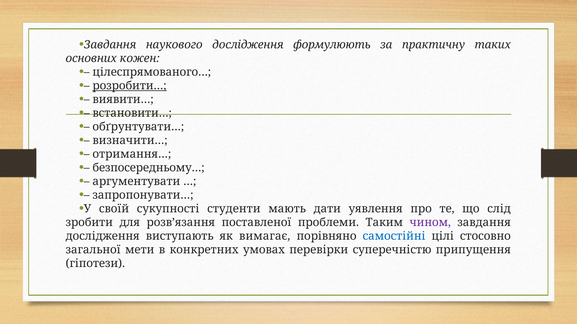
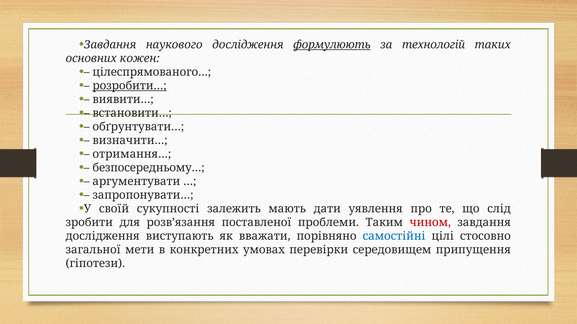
формулюють underline: none -> present (332, 45)
практичну: практичну -> технологій (434, 45)
студенти: студенти -> залежить (234, 209)
чином colour: purple -> red (430, 223)
вимагає: вимагає -> вважати (265, 236)
суперечністю: суперечністю -> середовищем (392, 250)
